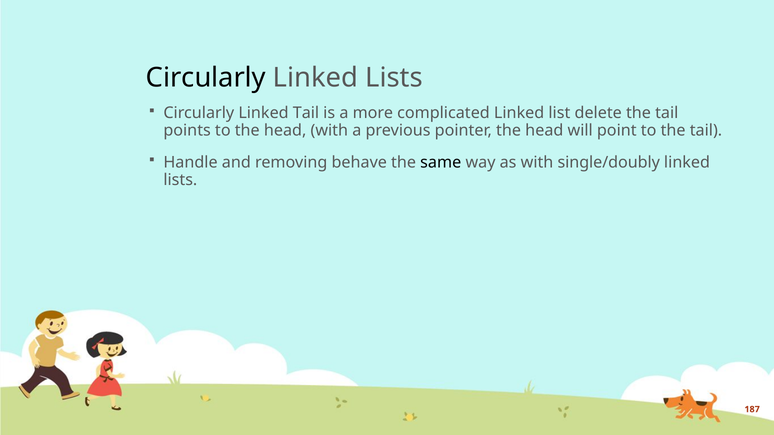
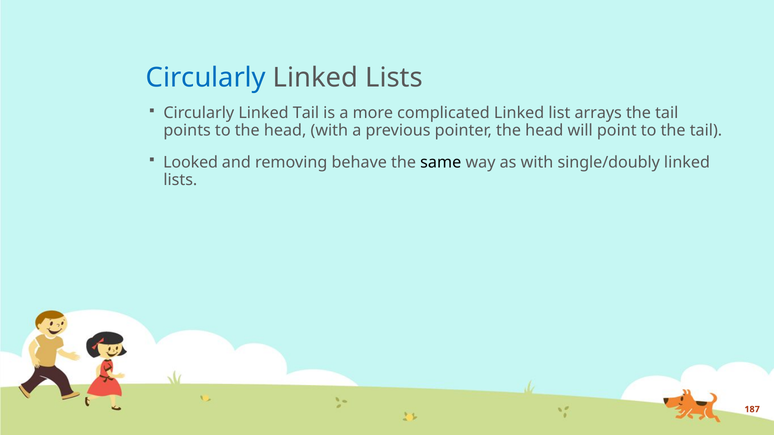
Circularly colour: black -> blue (206, 78)
delete: delete -> arrays (598, 113)
Handle: Handle -> Looked (191, 162)
